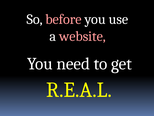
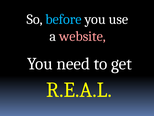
before colour: pink -> light blue (63, 19)
